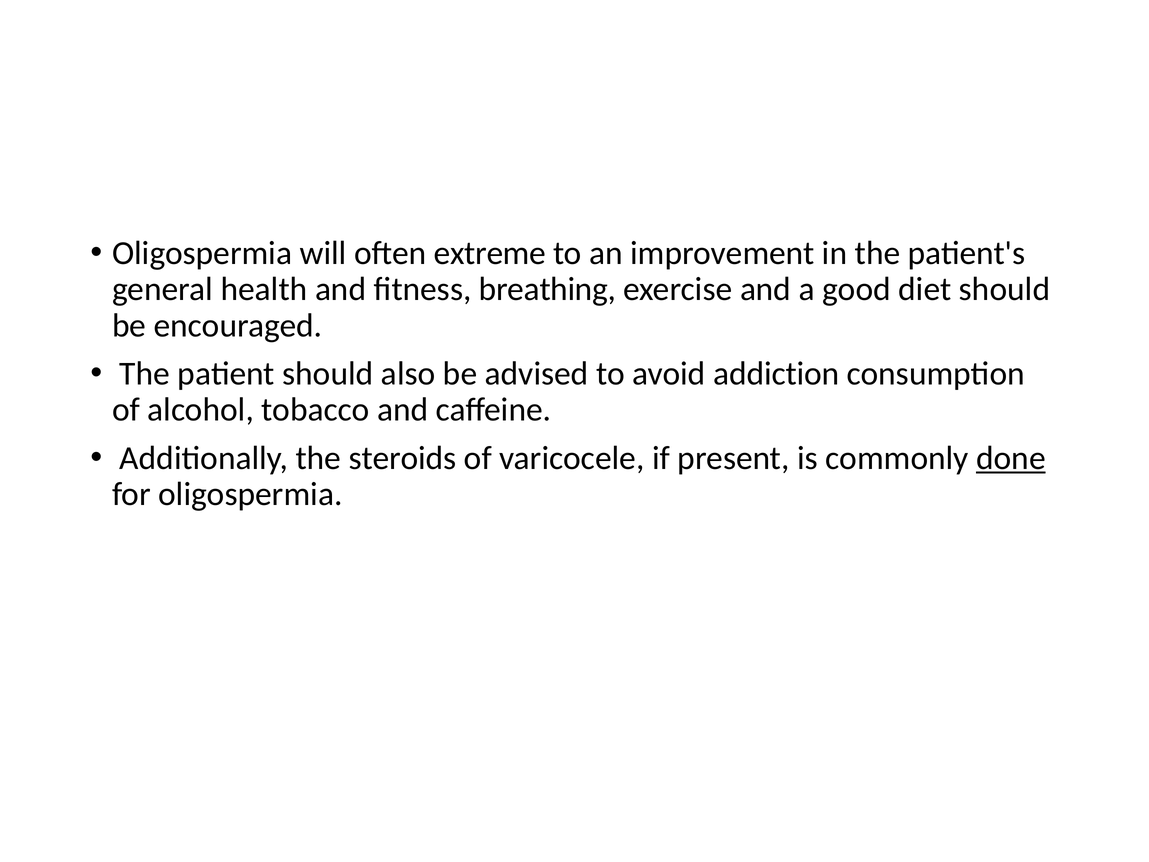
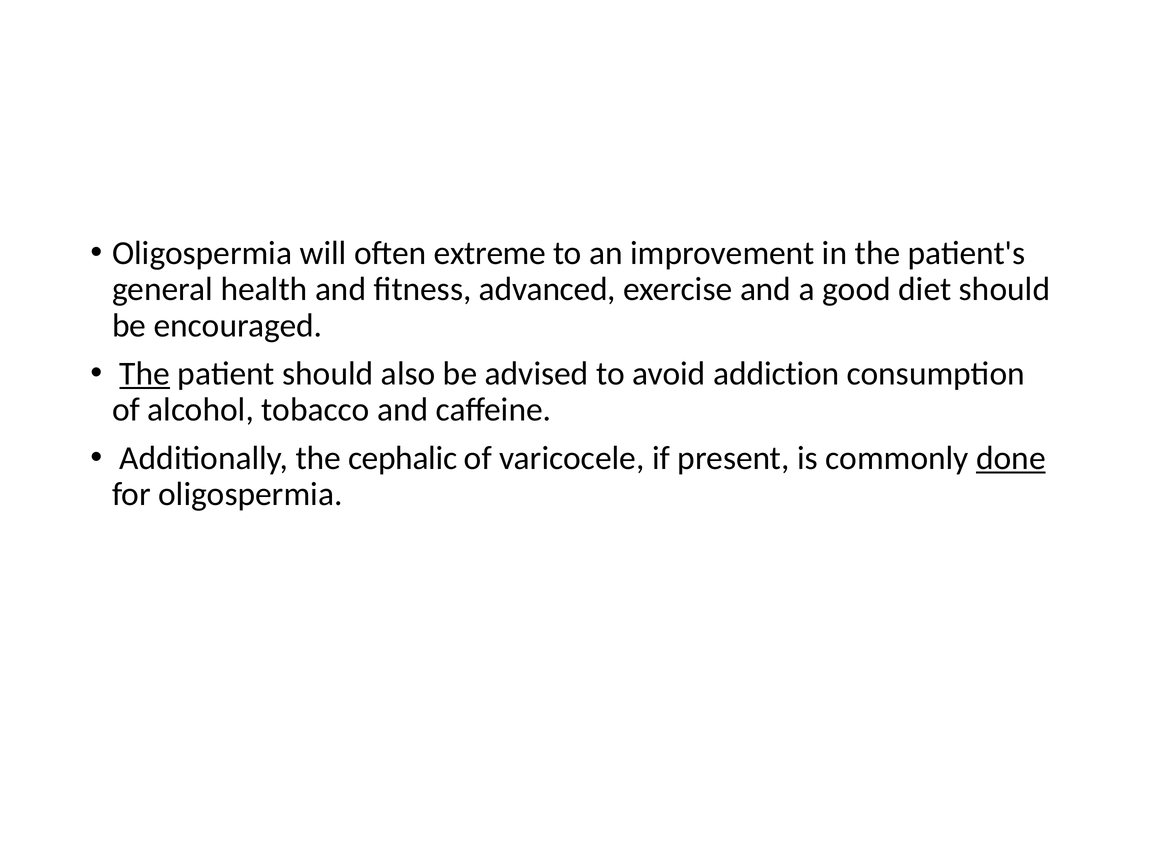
breathing: breathing -> advanced (547, 289)
The underline: none -> present (145, 374)
steroids: steroids -> cephalic (403, 458)
